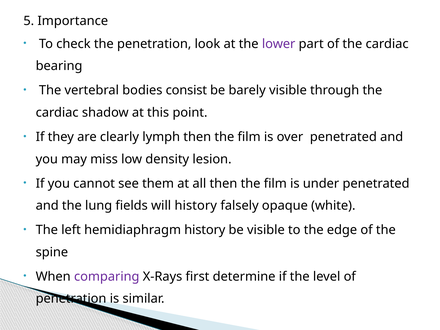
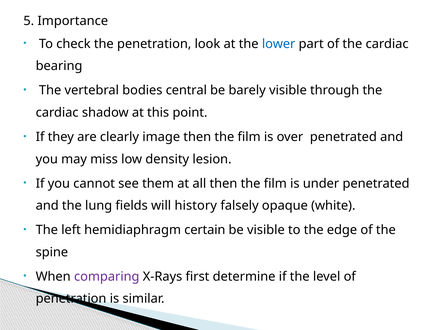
lower colour: purple -> blue (279, 44)
consist: consist -> central (186, 90)
lymph: lymph -> image (161, 137)
hemidiaphragm history: history -> certain (205, 230)
